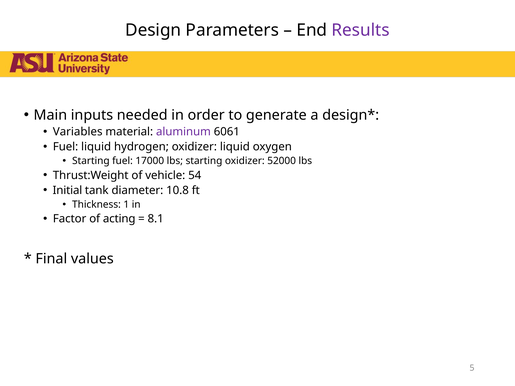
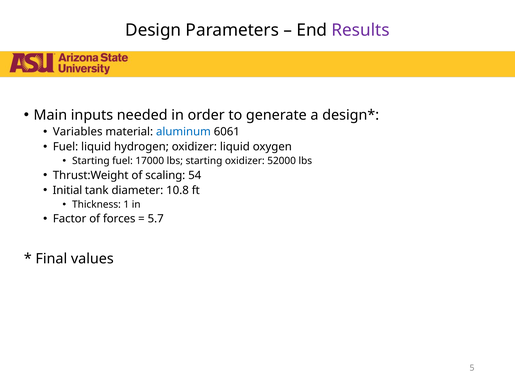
aluminum colour: purple -> blue (183, 132)
vehicle: vehicle -> scaling (165, 175)
acting: acting -> forces (119, 219)
8.1: 8.1 -> 5.7 (156, 219)
